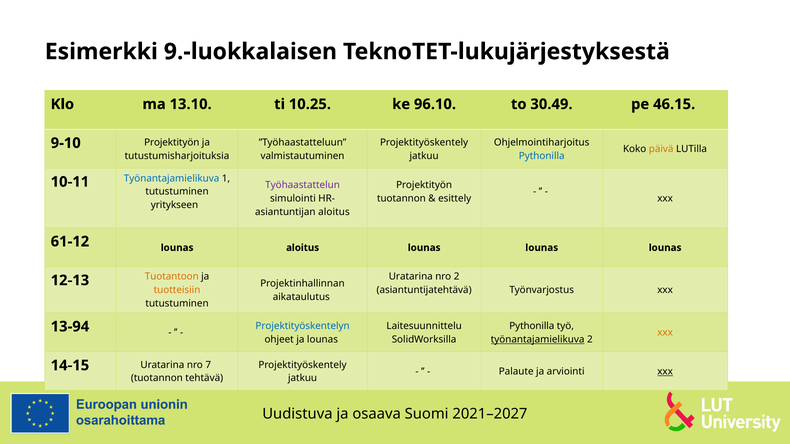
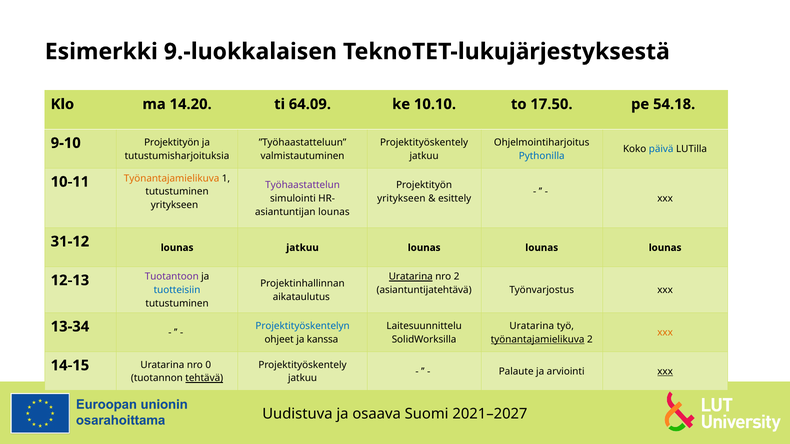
13.10: 13.10 -> 14.20 (191, 104)
10.25: 10.25 -> 64.09 (310, 104)
96.10: 96.10 -> 10.10 (435, 104)
30.49: 30.49 -> 17.50 (551, 104)
46.15: 46.15 -> 54.18 (674, 104)
päivä colour: orange -> blue (661, 149)
Työnantajamielikuva colour: blue -> orange (172, 178)
tuotannon: tuotannon -> yritykseen (401, 199)
aloitus: aloitus -> lounas (334, 212)
61-12: 61-12 -> 31-12 (70, 242)
lounas aloitus: aloitus -> jatkuu (303, 248)
Uratarina underline: none -> present (411, 277)
Tuotantoon colour: orange -> purple (172, 277)
tuotteisiin colour: orange -> blue (177, 290)
Pythonilla: Pythonilla -> Uratarina (532, 326)
13-94: 13-94 -> 13-34 (70, 327)
ja lounas: lounas -> kanssa (323, 340)
7: 7 -> 0 (208, 365)
tehtävä underline: none -> present (204, 379)
